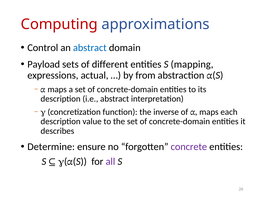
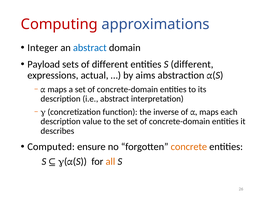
Control: Control -> Integer (43, 48)
S mapping: mapping -> different (192, 64)
from: from -> aims (145, 75)
Determine: Determine -> Computed (51, 147)
concrete colour: purple -> orange (189, 147)
all colour: purple -> orange (110, 161)
